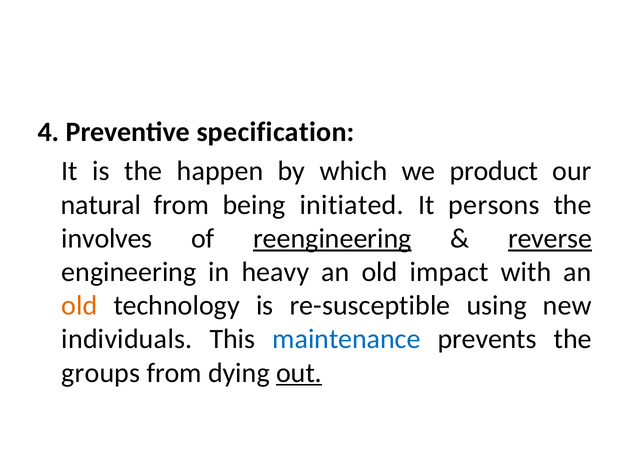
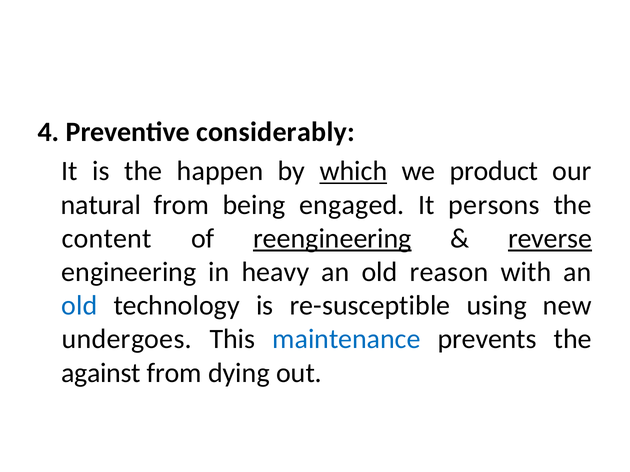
specification: specification -> considerably (276, 132)
which underline: none -> present (353, 171)
initiated: initiated -> engaged (352, 205)
involves: involves -> content (107, 239)
impact: impact -> reason (449, 272)
old colour: orange -> blue (79, 306)
individuals: individuals -> undergoes (127, 340)
groups: groups -> against (101, 373)
out underline: present -> none (299, 373)
